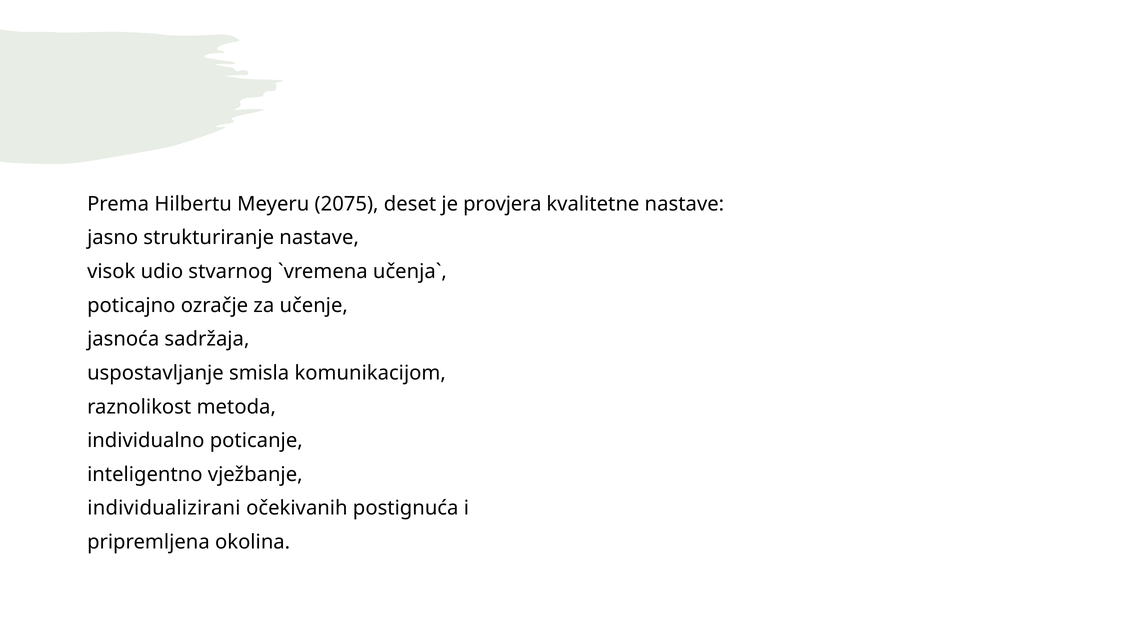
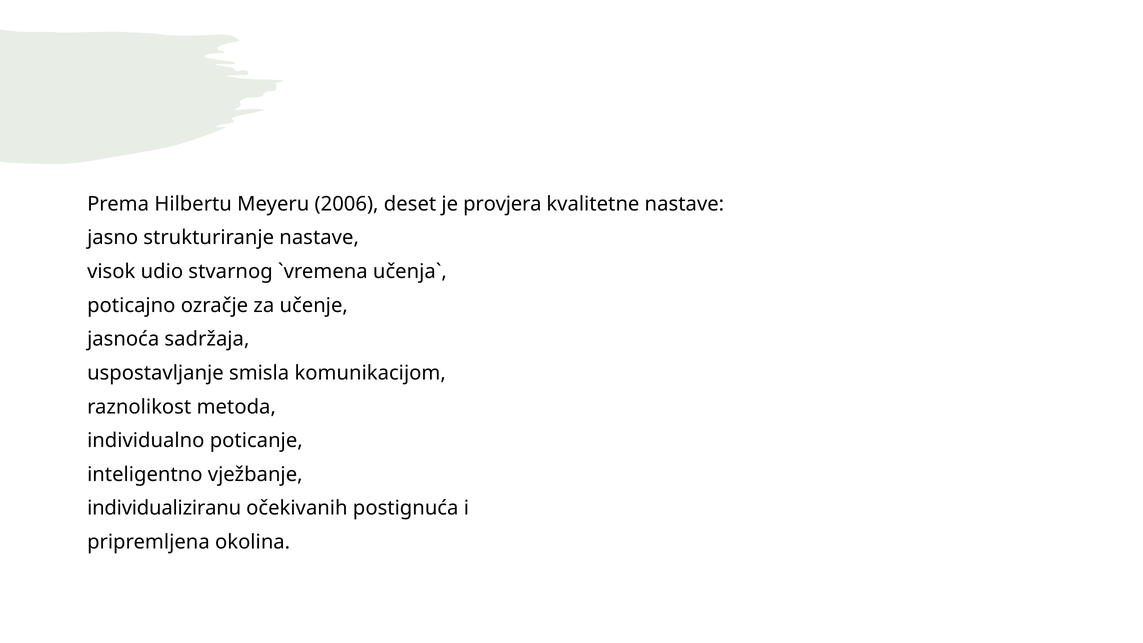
2075: 2075 -> 2006 (347, 204)
individualizirani: individualizirani -> individualiziranu (164, 508)
